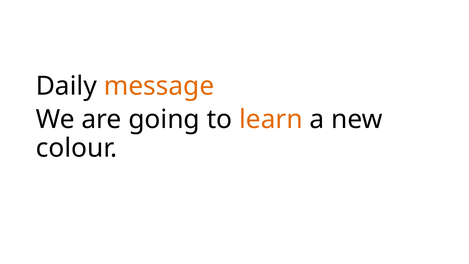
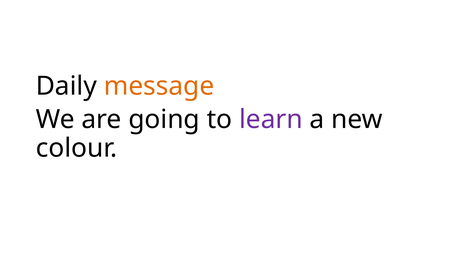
learn colour: orange -> purple (271, 119)
